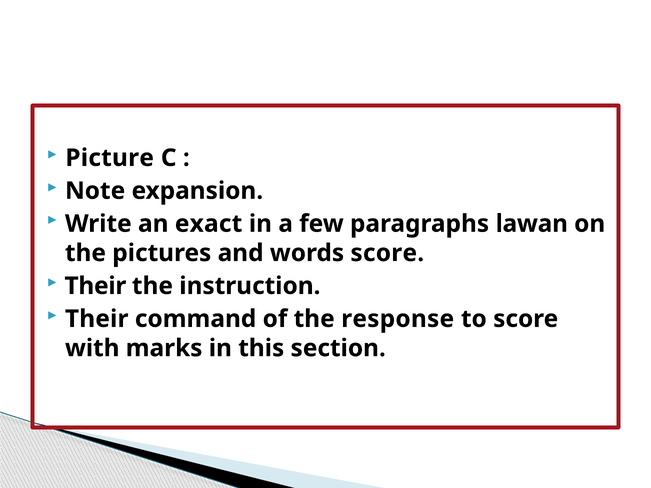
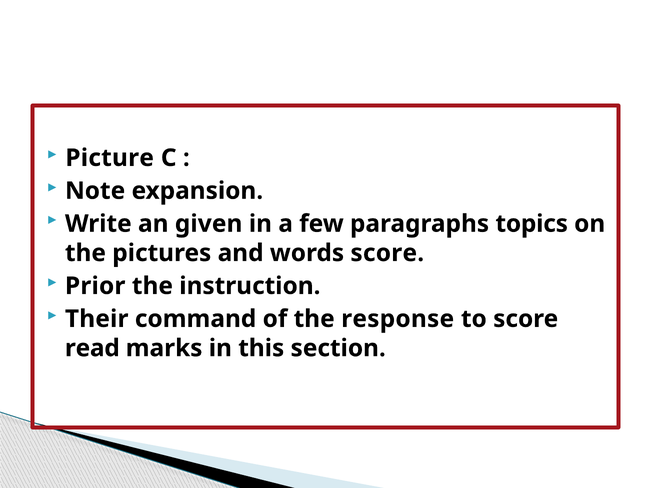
exact: exact -> given (209, 224)
lawan: lawan -> topics (532, 224)
Their: Their -> Prior (95, 286)
with: with -> read (92, 348)
